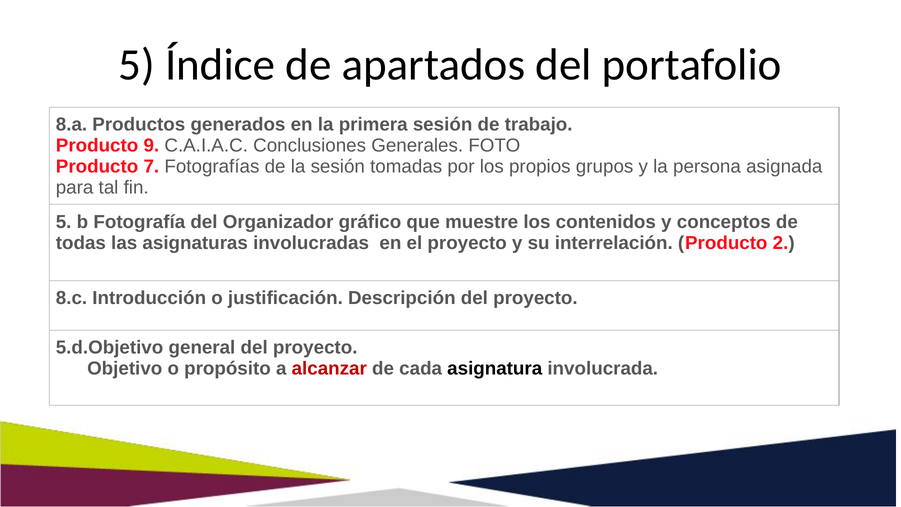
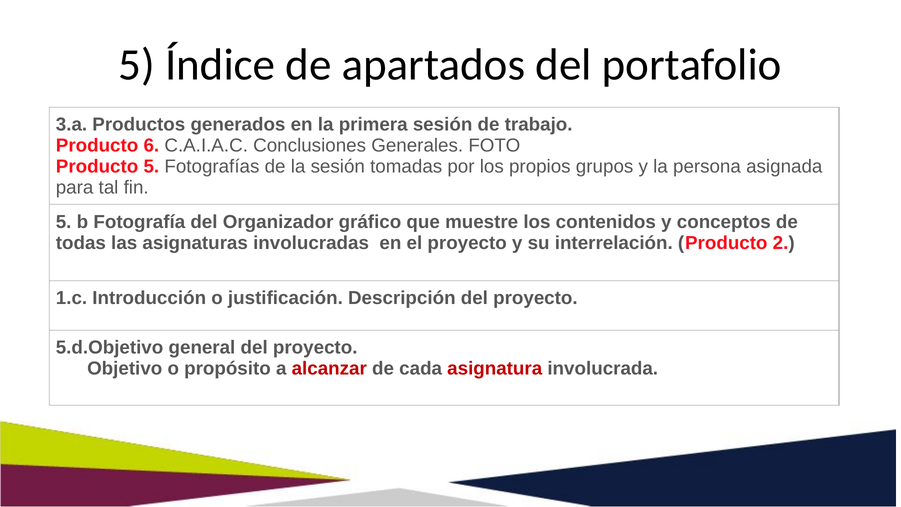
8.a: 8.a -> 3.a (72, 125)
9: 9 -> 6 (151, 145)
Producto 7: 7 -> 5 (151, 166)
8.c: 8.c -> 1.c (72, 298)
asignatura colour: black -> red (495, 369)
